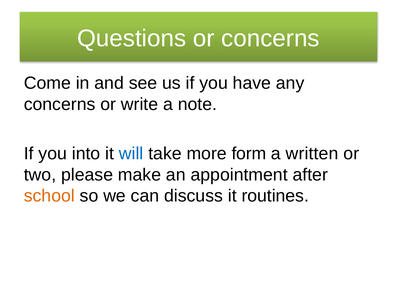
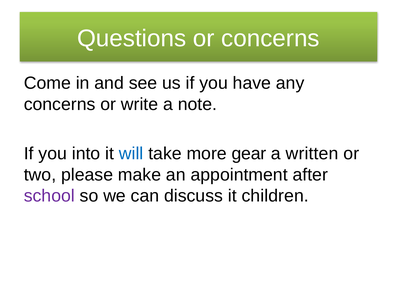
form: form -> gear (249, 154)
school colour: orange -> purple (49, 196)
routines: routines -> children (275, 196)
